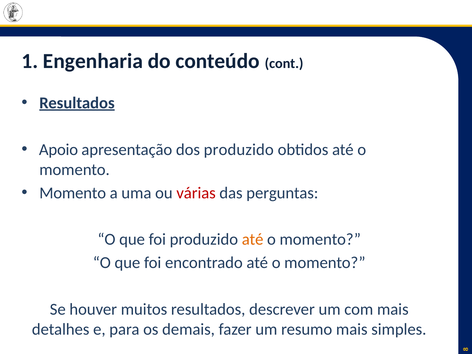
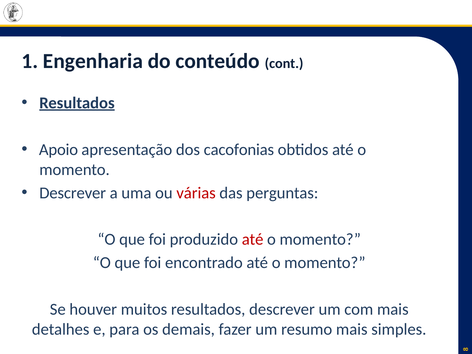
dos produzido: produzido -> cacofonias (239, 149)
Momento: Momento -> Descrever (73, 193)
até colour: orange -> red (253, 239)
